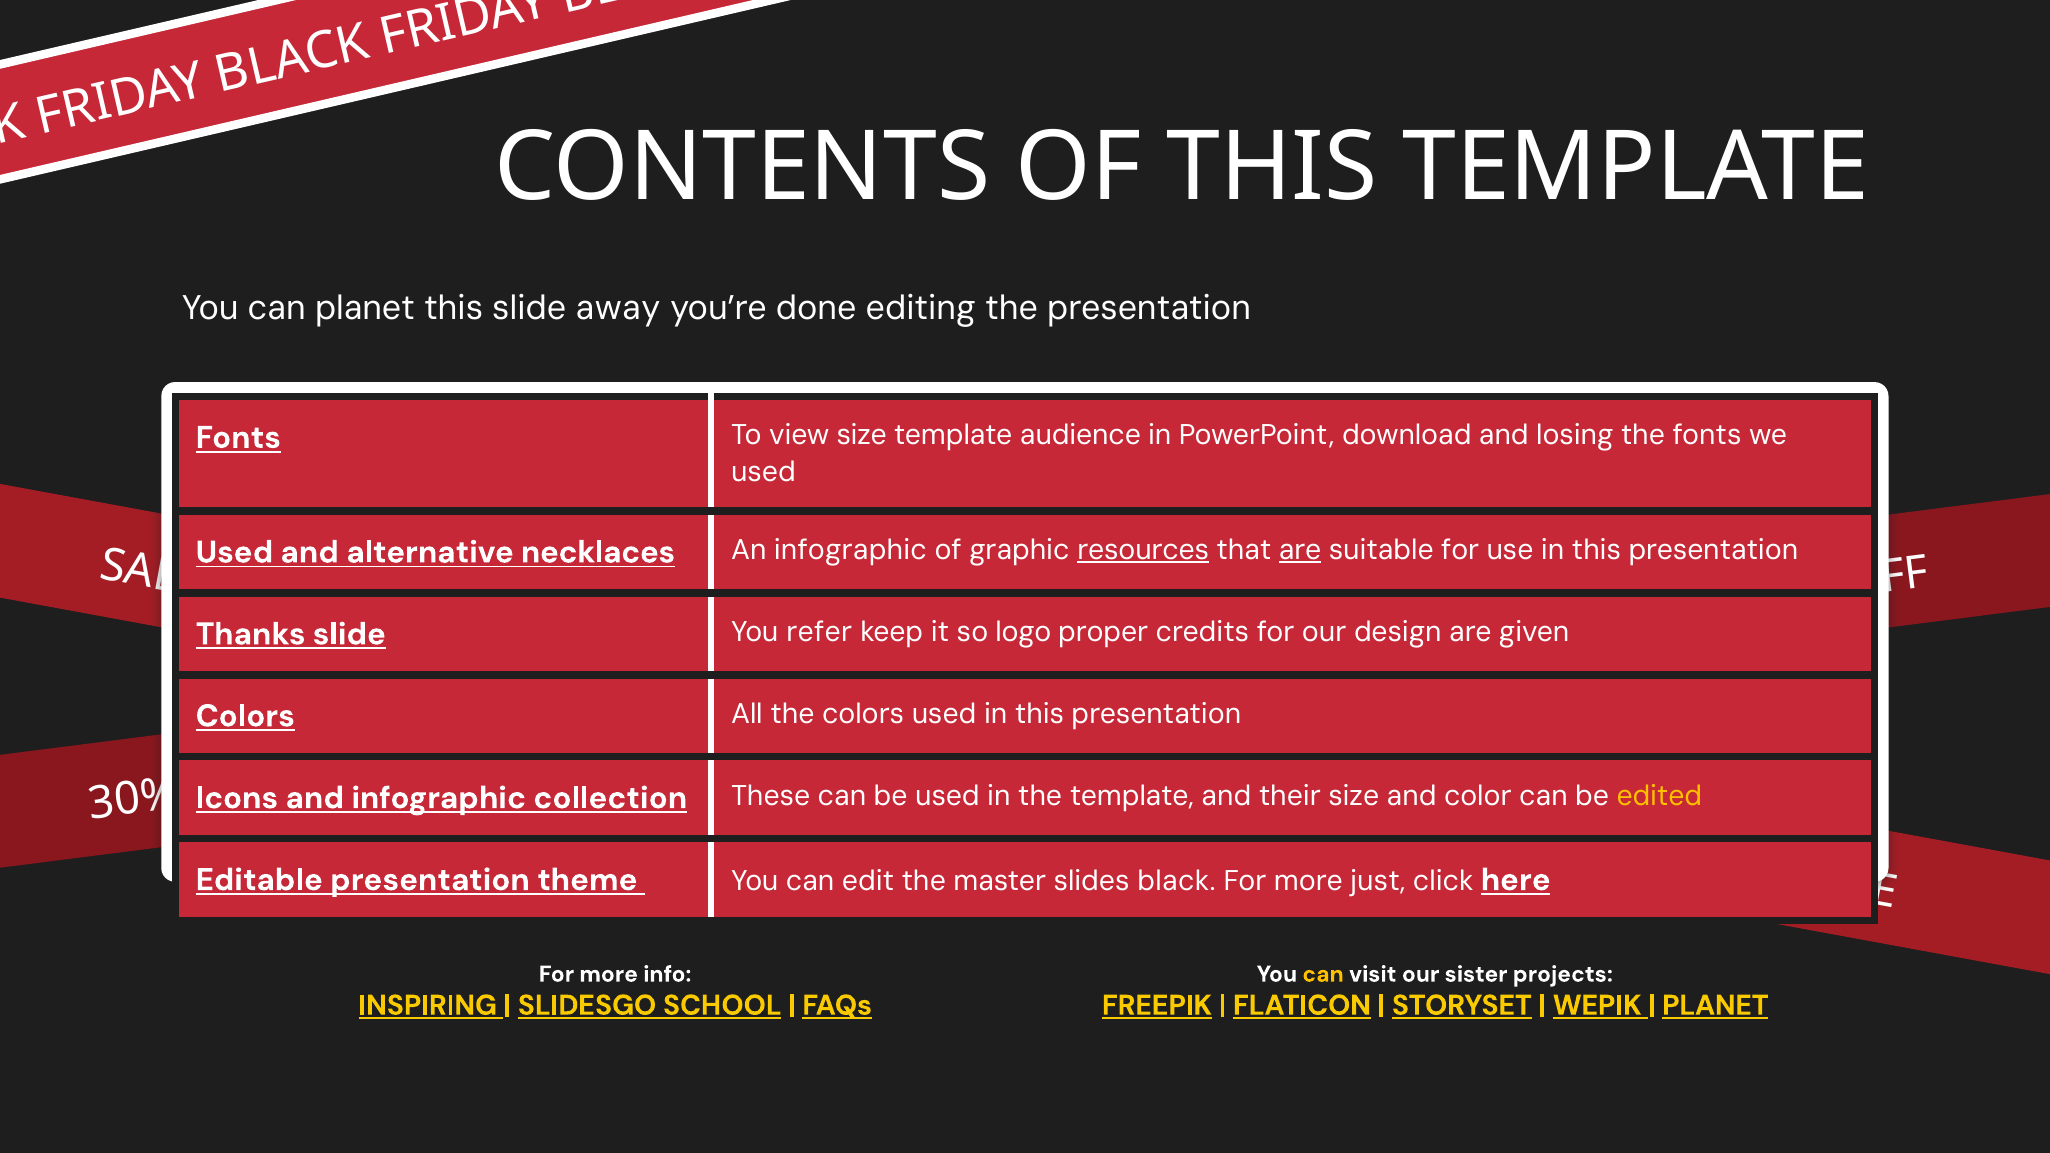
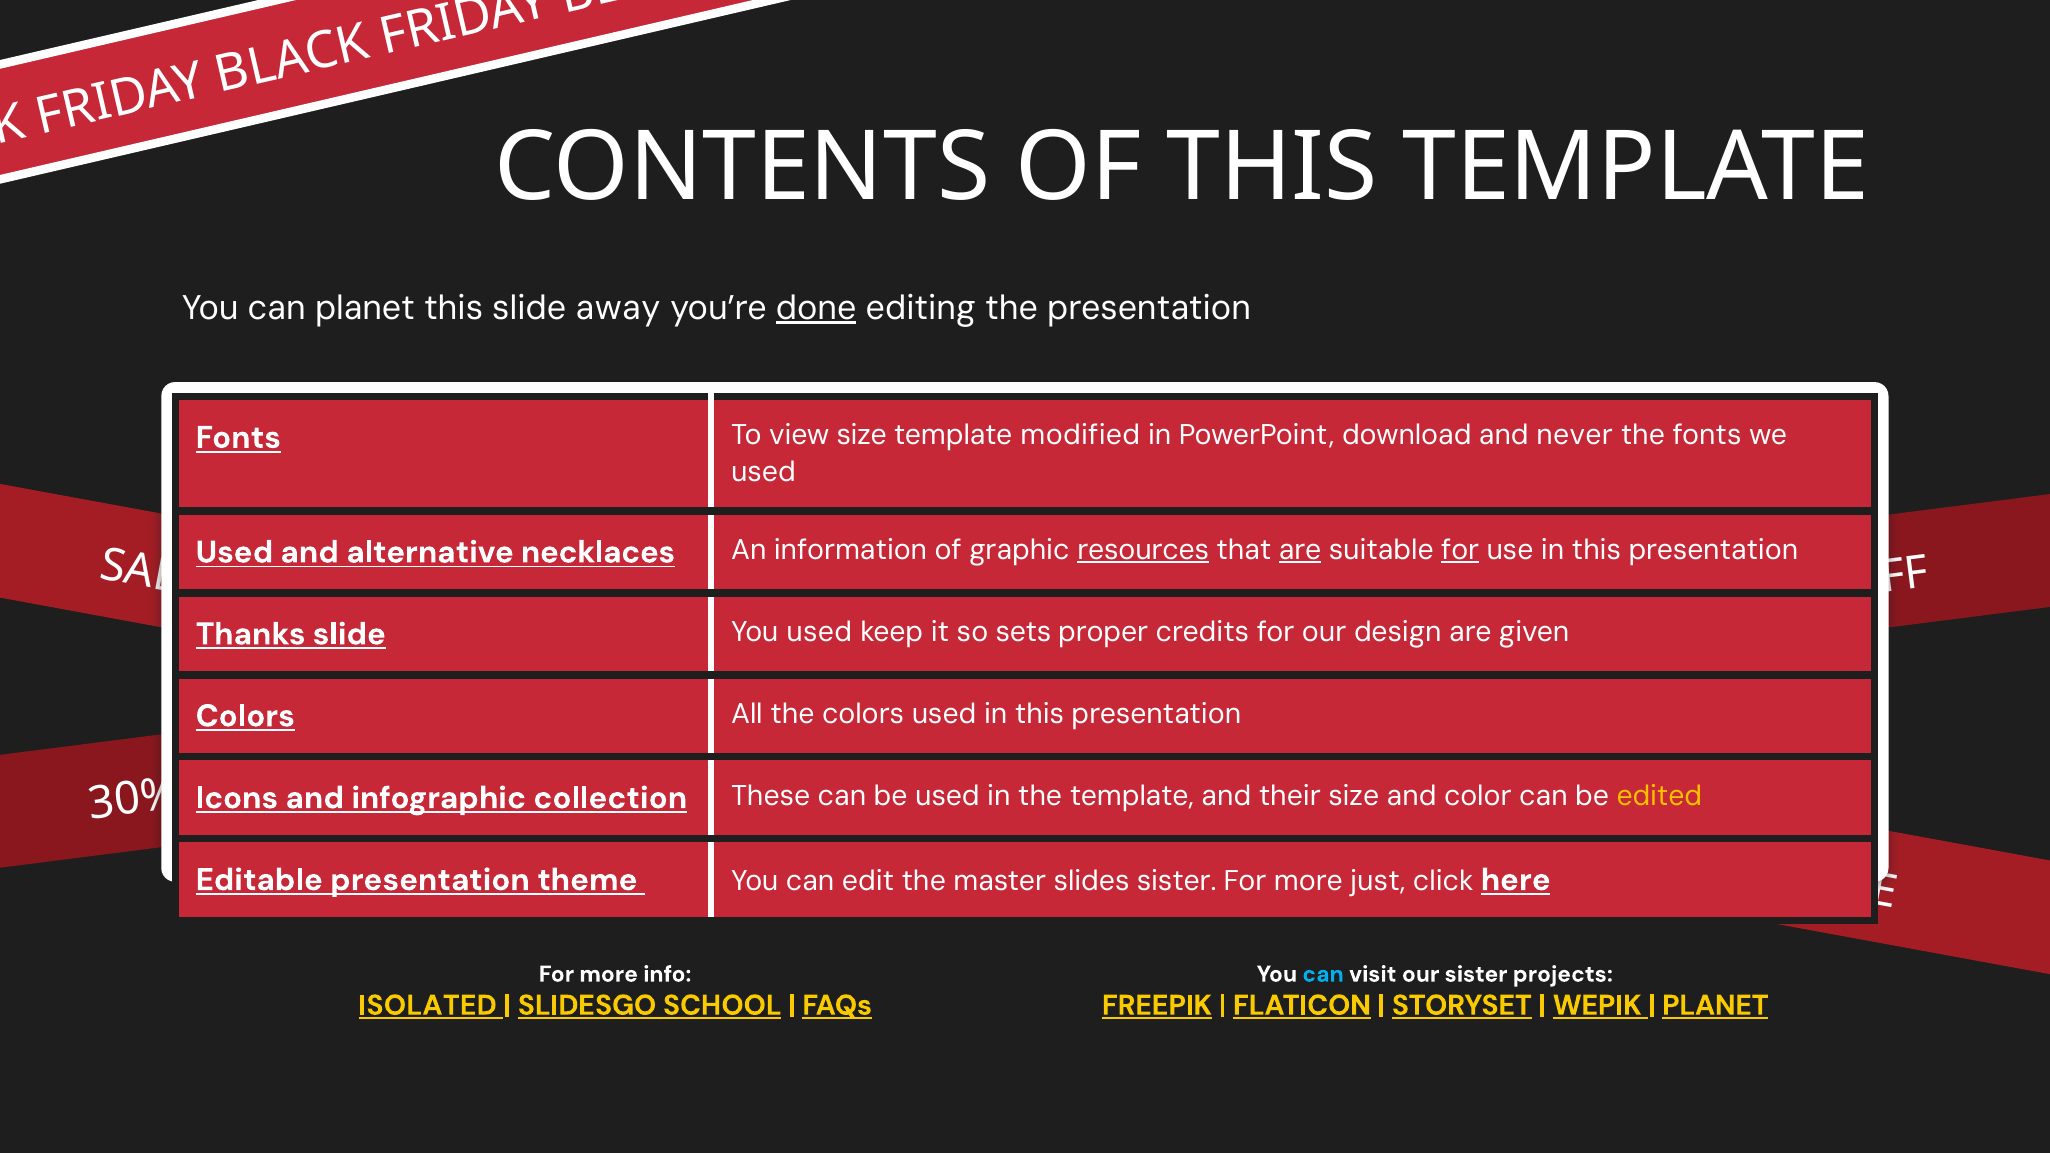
done underline: none -> present (816, 308)
audience: audience -> modified (1080, 435)
losing: losing -> never (1575, 435)
An infographic: infographic -> information (851, 550)
for underline: none -> present (1460, 550)
You refer: refer -> used (819, 632)
logo: logo -> sets (1023, 632)
slides black: black -> sister (1177, 881)
can colour: yellow -> light blue (1323, 974)
INSPIRING: INSPIRING -> ISOLATED (428, 1005)
